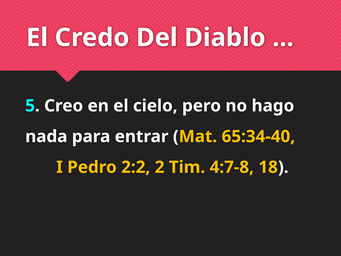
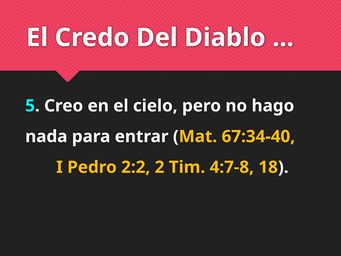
65:34-40: 65:34-40 -> 67:34-40 (258, 136)
